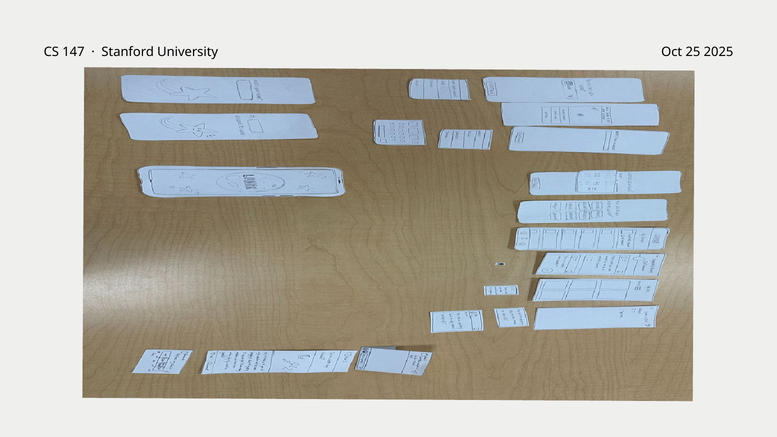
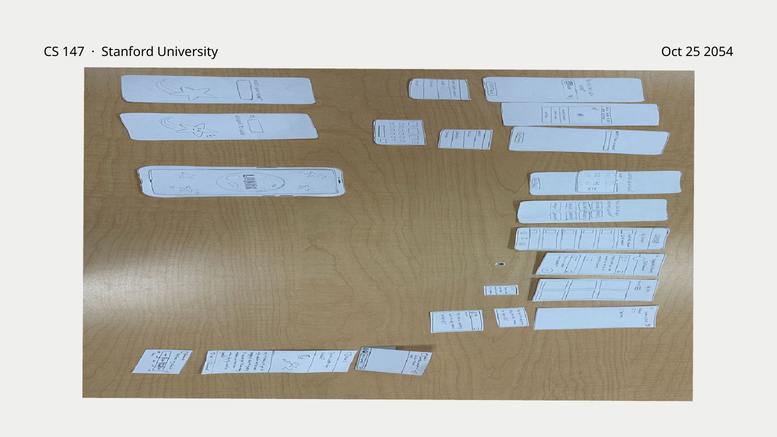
2025: 2025 -> 2054 (719, 52)
